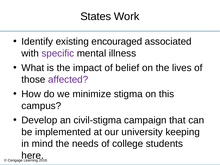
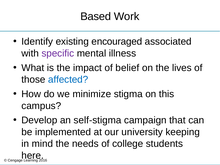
States: States -> Based (96, 16)
affected colour: purple -> blue (68, 80)
civil-stigma: civil-stigma -> self-stigma (98, 120)
